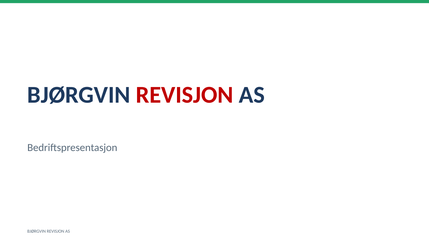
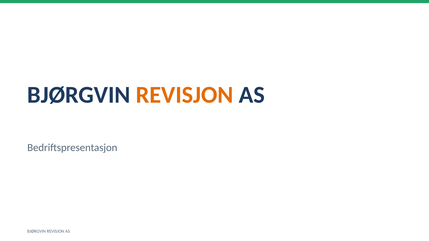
REVISJON colour: red -> orange (185, 95)
